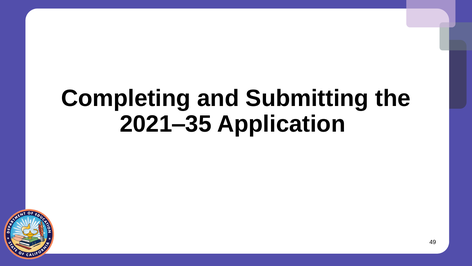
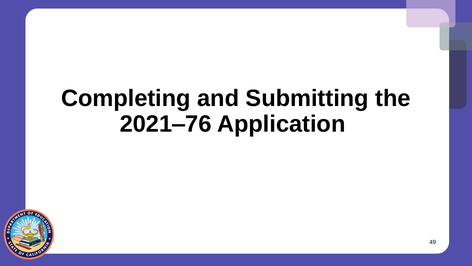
2021‒35: 2021‒35 -> 2021‒76 (166, 124)
